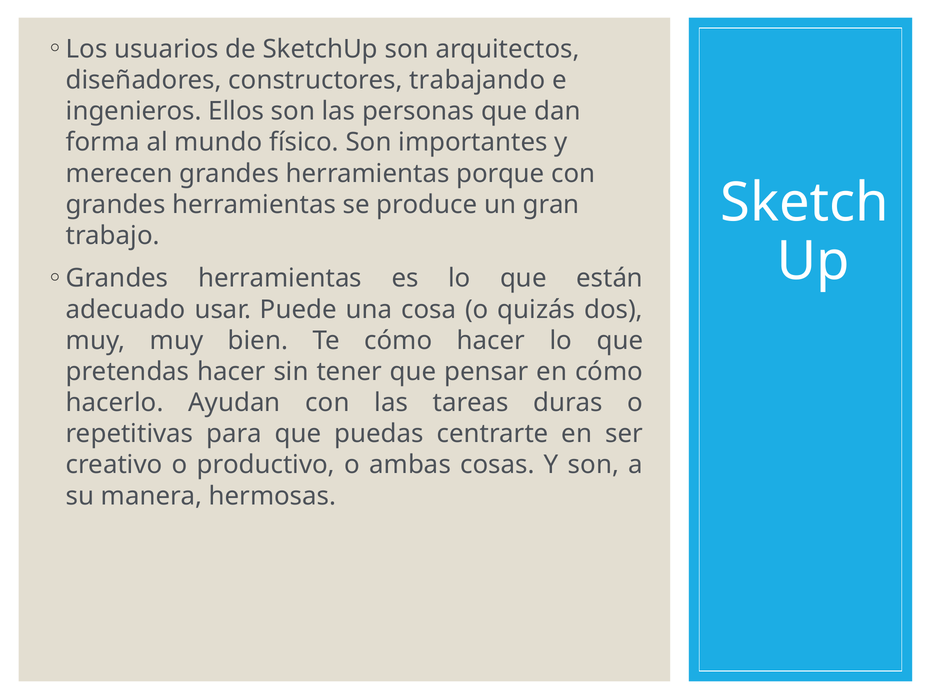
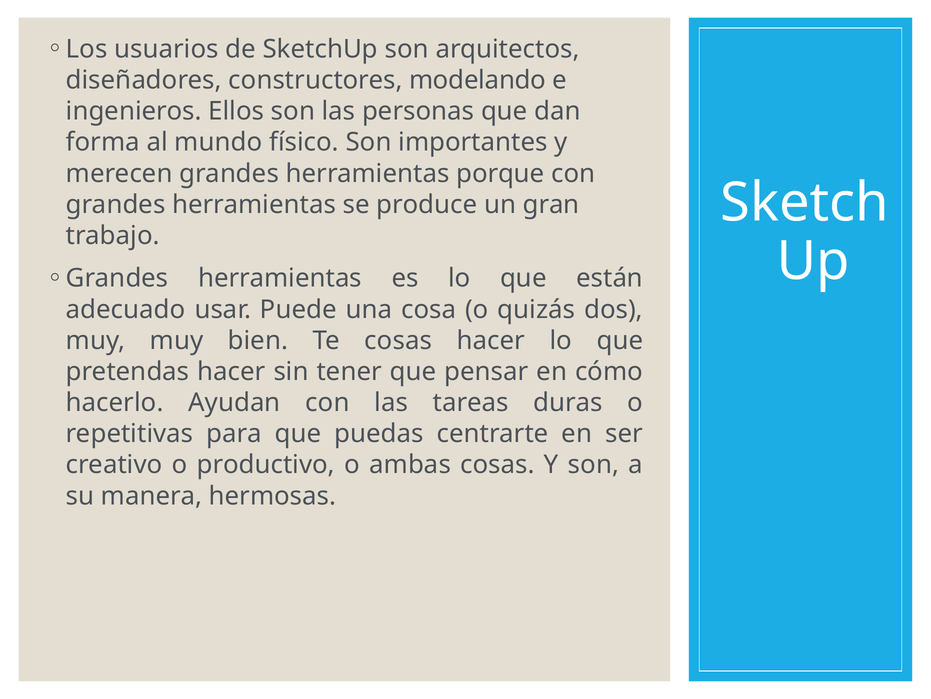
trabajando: trabajando -> modelando (478, 80)
Te cómo: cómo -> cosas (398, 340)
